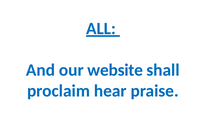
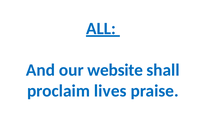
hear: hear -> lives (110, 91)
